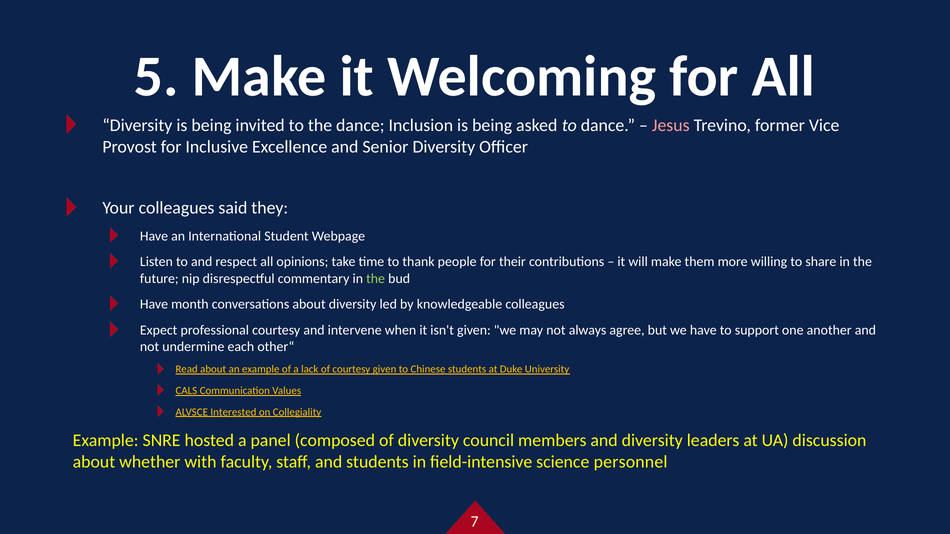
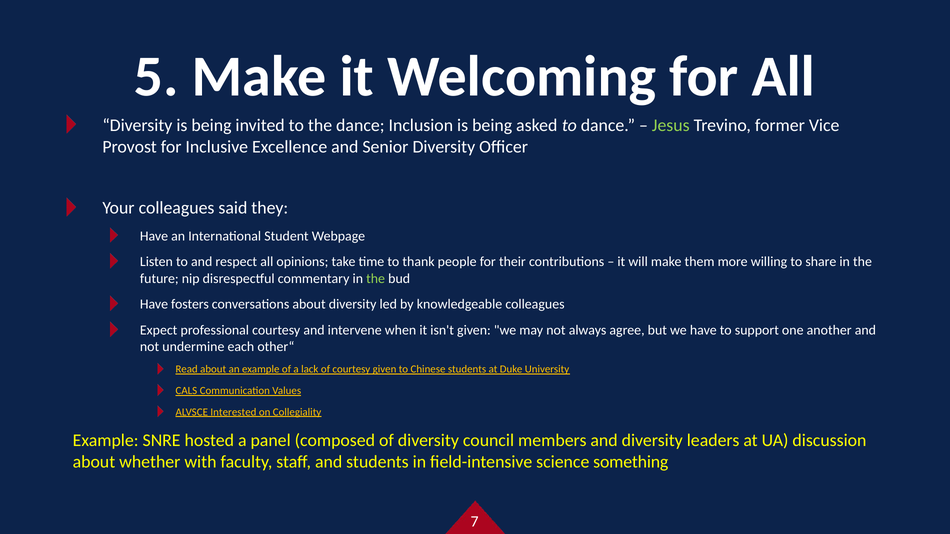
Jesus colour: pink -> light green (671, 125)
month: month -> fosters (190, 305)
personnel: personnel -> something (631, 462)
